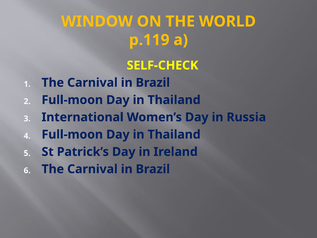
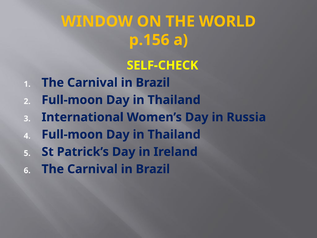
p.119: p.119 -> p.156 (149, 40)
